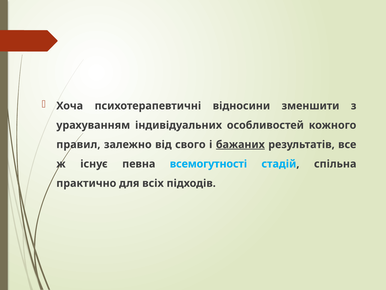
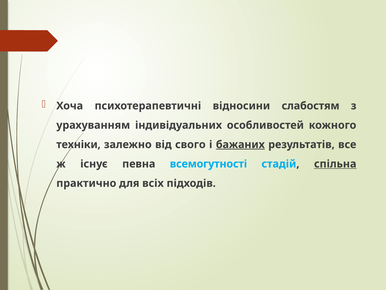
зменшити: зменшити -> слабостям (311, 106)
правил: правил -> техніки (78, 144)
спільна underline: none -> present (335, 164)
